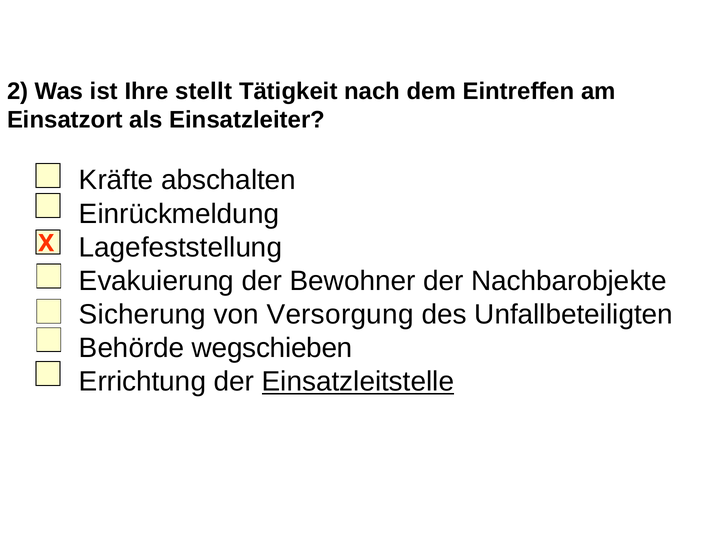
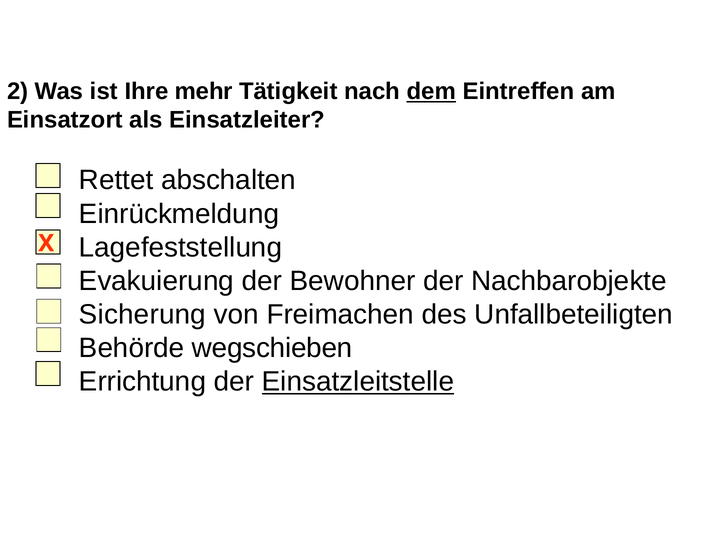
stellt: stellt -> mehr (204, 91)
dem underline: none -> present (431, 91)
Kräfte: Kräfte -> Rettet (116, 180)
Versorgung: Versorgung -> Freimachen (340, 315)
